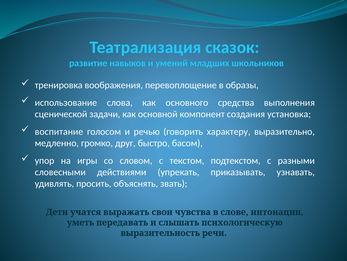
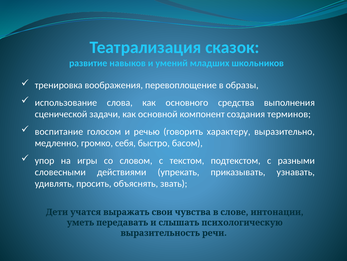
установка: установка -> терминов (289, 114)
друг: друг -> себя (125, 143)
